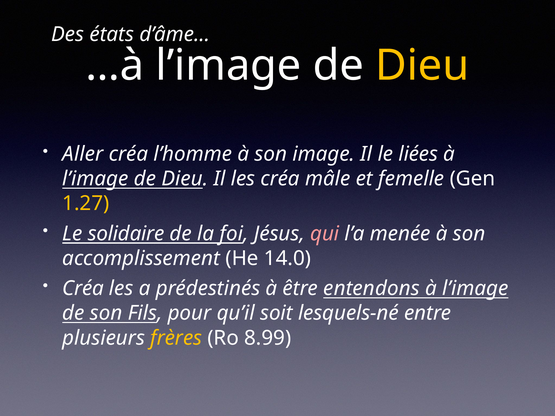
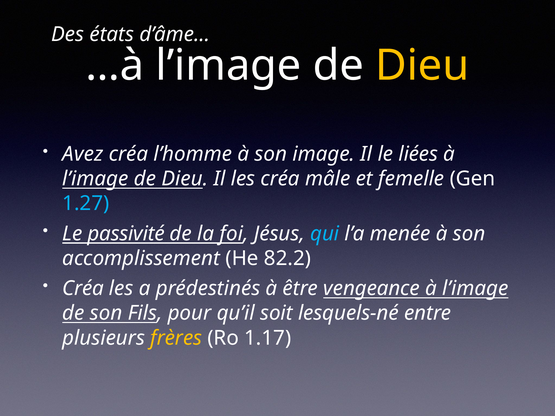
Aller: Aller -> Avez (83, 154)
1.27 colour: yellow -> light blue (86, 204)
solidaire: solidaire -> passivité (126, 234)
qui colour: pink -> light blue (325, 234)
14.0: 14.0 -> 82.2 (287, 259)
entendons: entendons -> vengeance (372, 289)
8.99: 8.99 -> 1.17 (268, 338)
